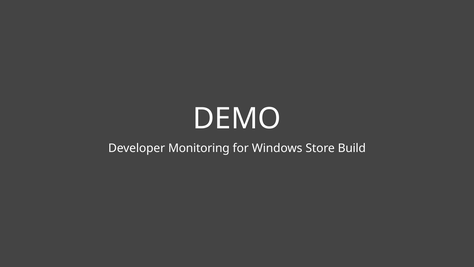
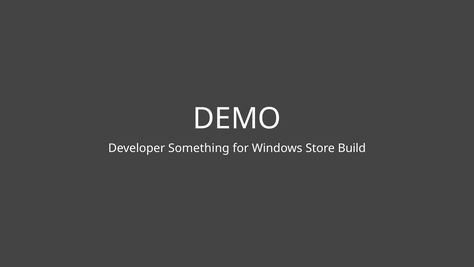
Monitoring: Monitoring -> Something (199, 148)
